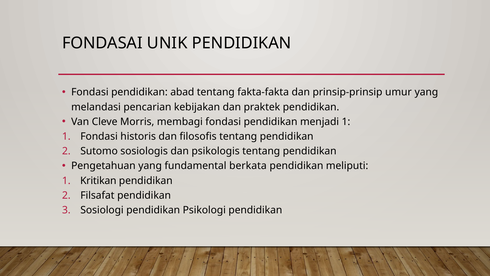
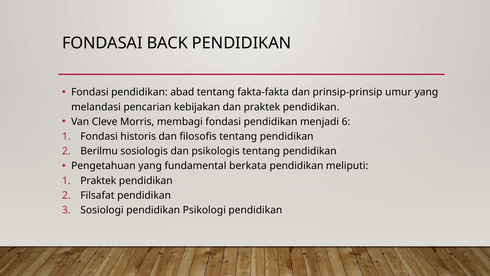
UNIK: UNIK -> BACK (167, 43)
menjadi 1: 1 -> 6 (346, 122)
Sutomo: Sutomo -> Berilmu (99, 151)
Kritikan: Kritikan -> Praktek (98, 180)
